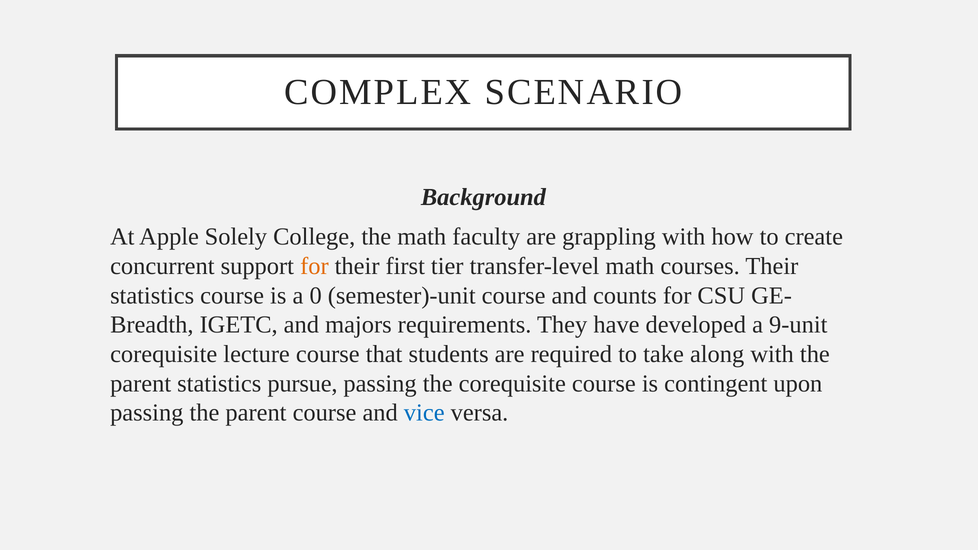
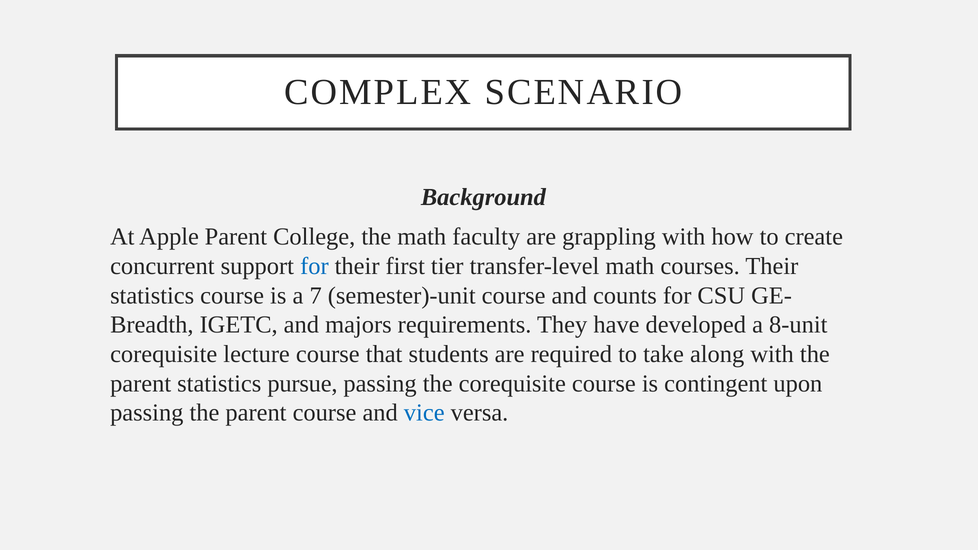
Apple Solely: Solely -> Parent (236, 237)
for colour: orange -> blue (314, 266)
0: 0 -> 7 (316, 296)
9-unit: 9-unit -> 8-unit (798, 325)
